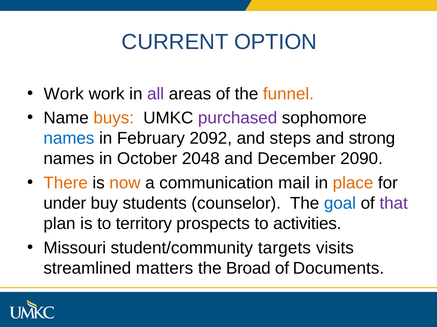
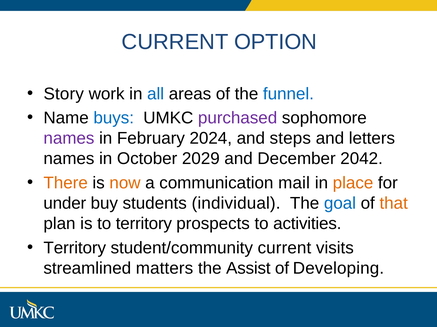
Work: Work -> Story (64, 94)
all colour: purple -> blue (156, 94)
funnel colour: orange -> blue (288, 94)
buys colour: orange -> blue (114, 118)
names colour: blue -> purple (69, 139)
2092: 2092 -> 2024 (211, 139)
strong: strong -> letters (372, 139)
2048: 2048 -> 2029 (201, 159)
2090: 2090 -> 2042 (362, 159)
counselor: counselor -> individual (236, 204)
that colour: purple -> orange (394, 204)
Missouri: Missouri -> Territory (75, 248)
student/community targets: targets -> current (284, 248)
Broad: Broad -> Assist (248, 269)
Documents: Documents -> Developing (338, 269)
